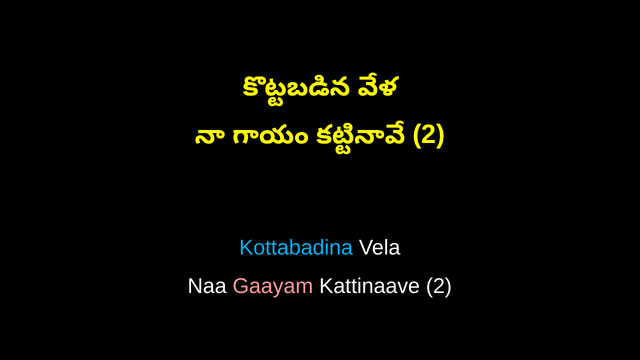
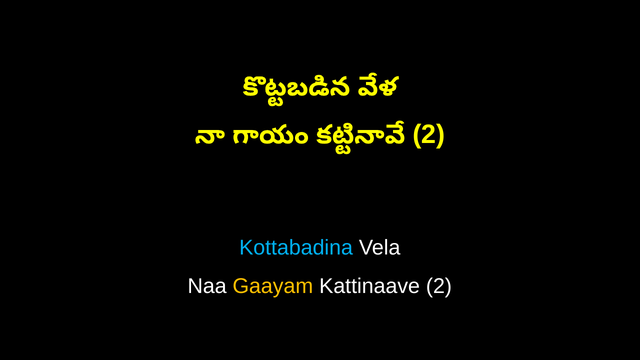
Gaayam colour: pink -> yellow (273, 286)
